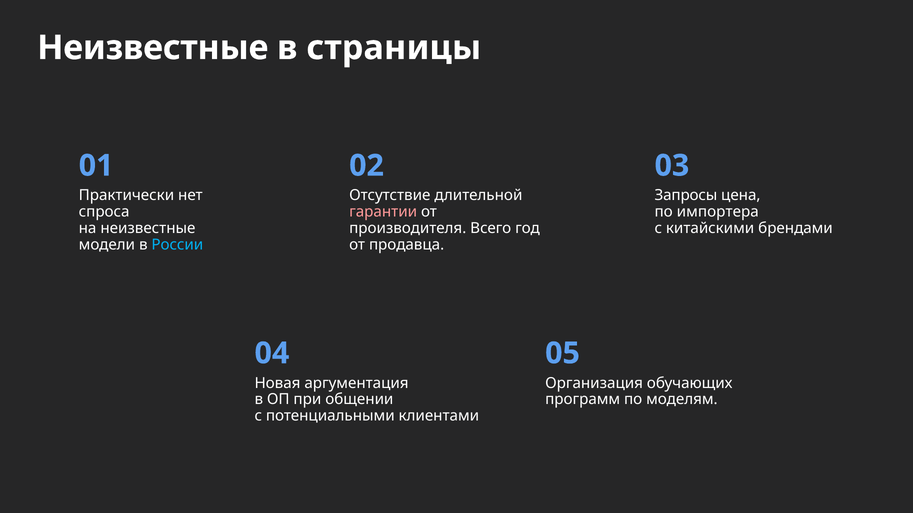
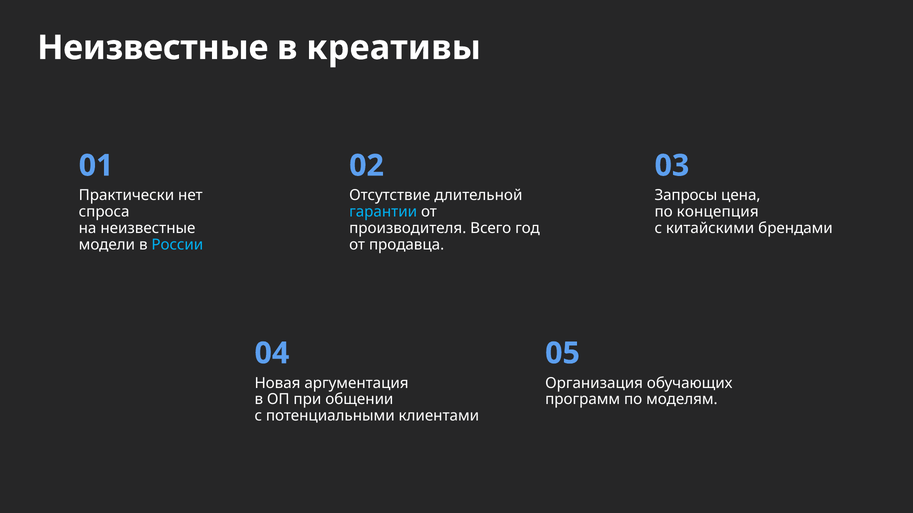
страницы: страницы -> креативы (394, 48)
гарантии colour: pink -> light blue (383, 212)
импортера: импортера -> концепция (718, 212)
